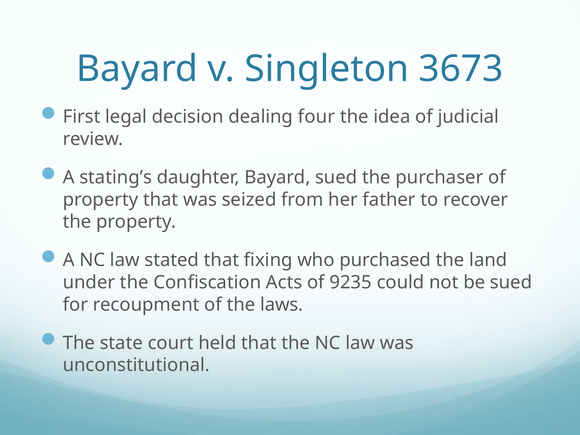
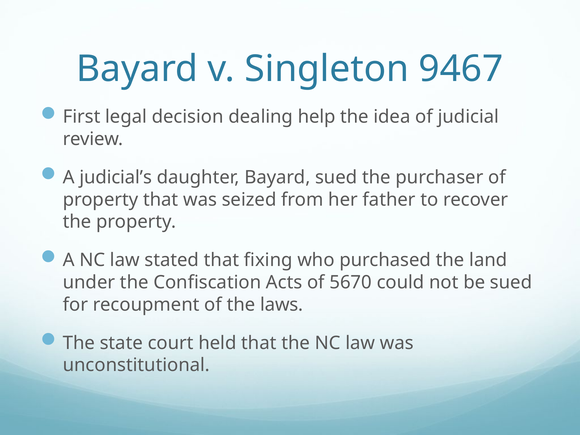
3673: 3673 -> 9467 (461, 69)
four: four -> help (317, 117)
stating’s: stating’s -> judicial’s (116, 177)
9235: 9235 -> 5670 (351, 282)
